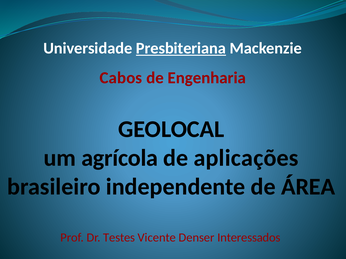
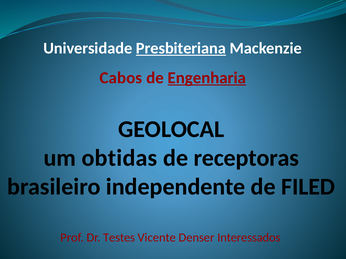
Engenharia underline: none -> present (207, 78)
agrícola: agrícola -> obtidas (119, 158)
aplicações: aplicações -> receptoras (246, 158)
ÁREA: ÁREA -> FILED (308, 187)
